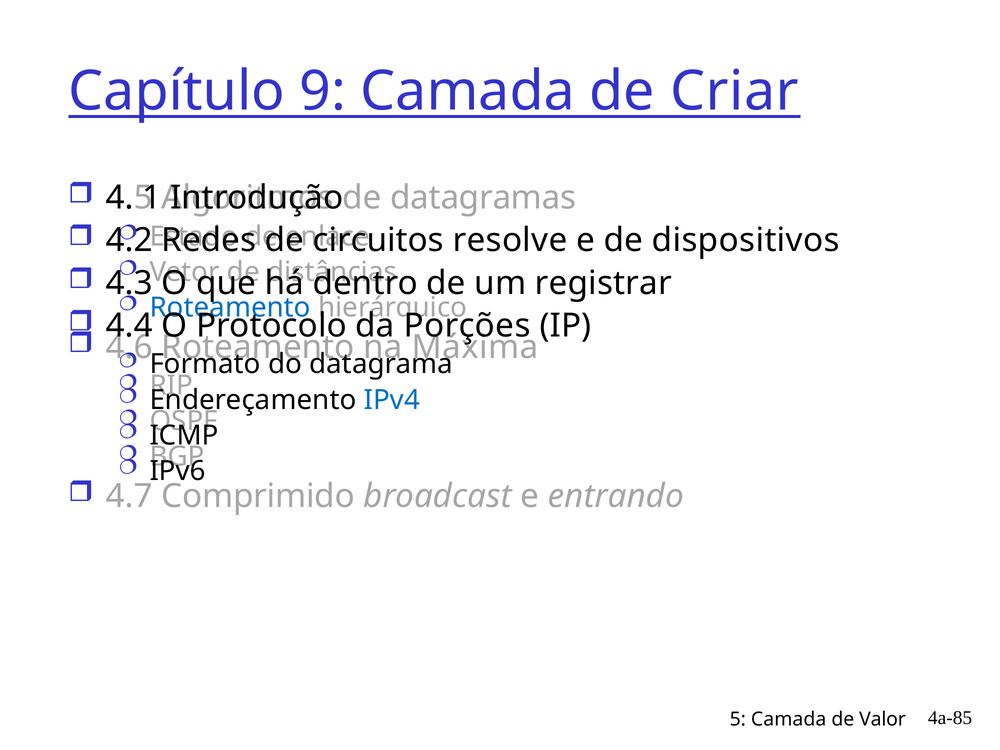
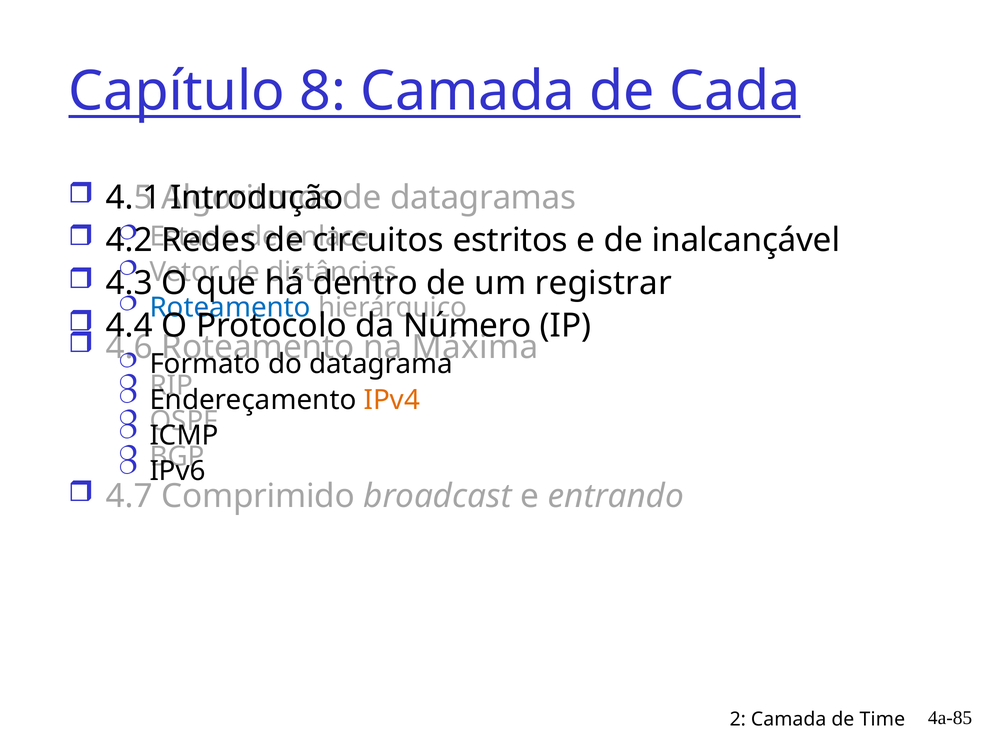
9: 9 -> 8 (323, 91)
Criar: Criar -> Cada (735, 91)
resolve: resolve -> estritos (510, 240)
dispositivos: dispositivos -> inalcançável (746, 240)
Porções: Porções -> Número (467, 326)
IPv4 colour: blue -> orange (392, 400)
5: 5 -> 2 (738, 719)
Valor: Valor -> Time (882, 719)
